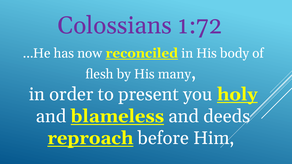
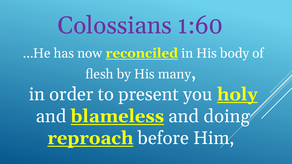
1:72: 1:72 -> 1:60 (200, 26)
deeds: deeds -> doing (227, 116)
